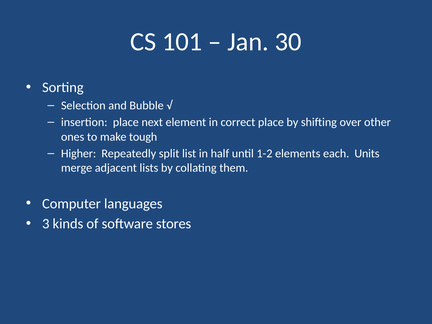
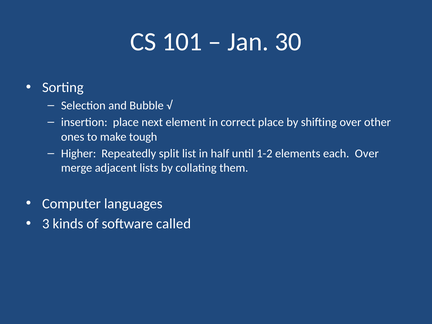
each Units: Units -> Over (367, 154)
stores: stores -> called (173, 224)
